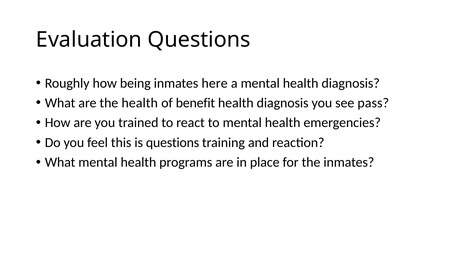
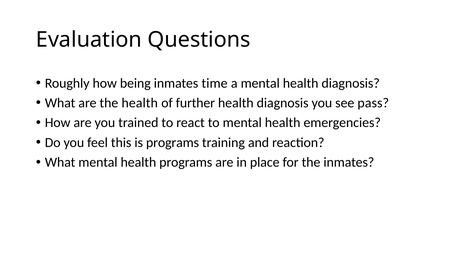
here: here -> time (215, 83)
benefit: benefit -> further (195, 103)
is questions: questions -> programs (173, 142)
